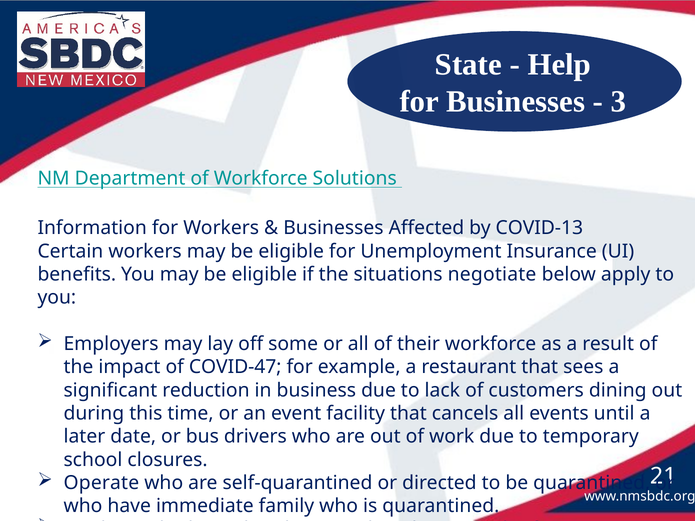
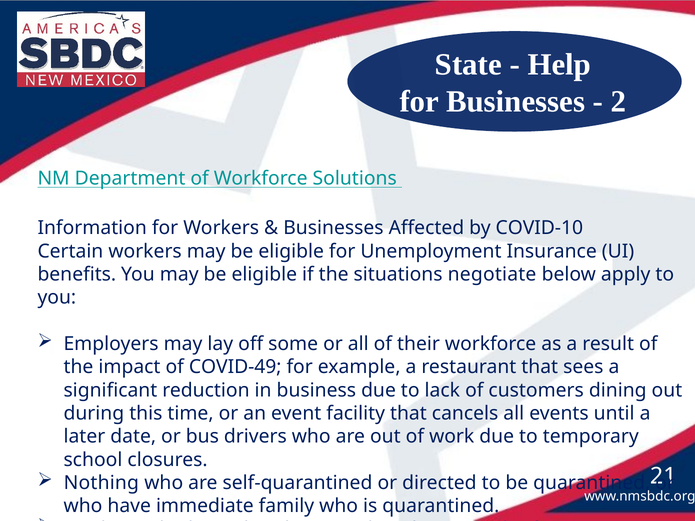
3: 3 -> 2 (619, 102)
COVID-13: COVID-13 -> COVID-10 (539, 228)
COVID-47: COVID-47 -> COVID-49 (235, 367)
Operate: Operate -> Nothing (101, 483)
